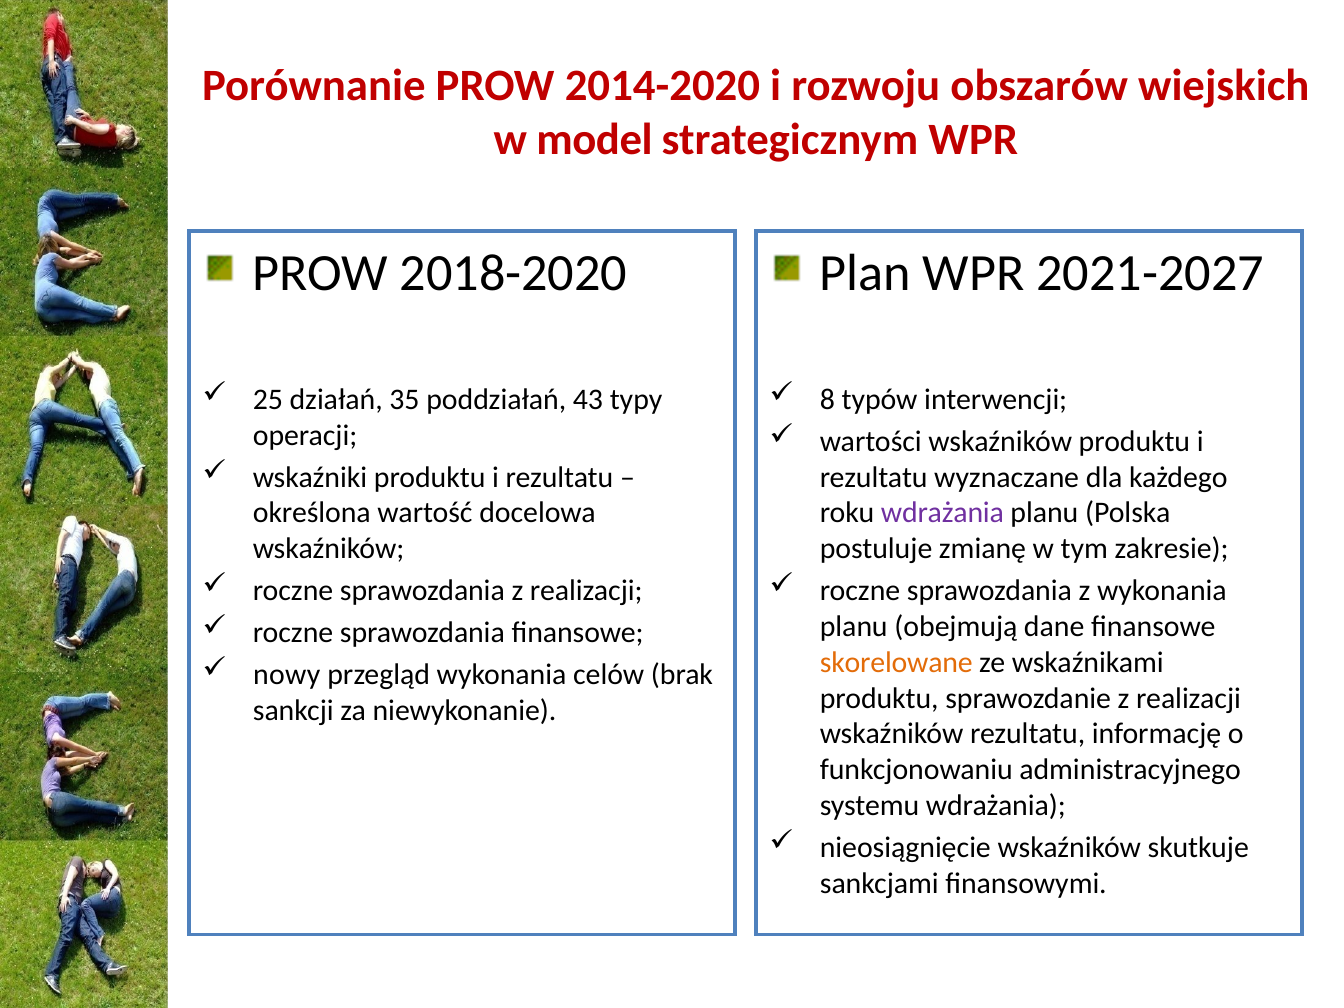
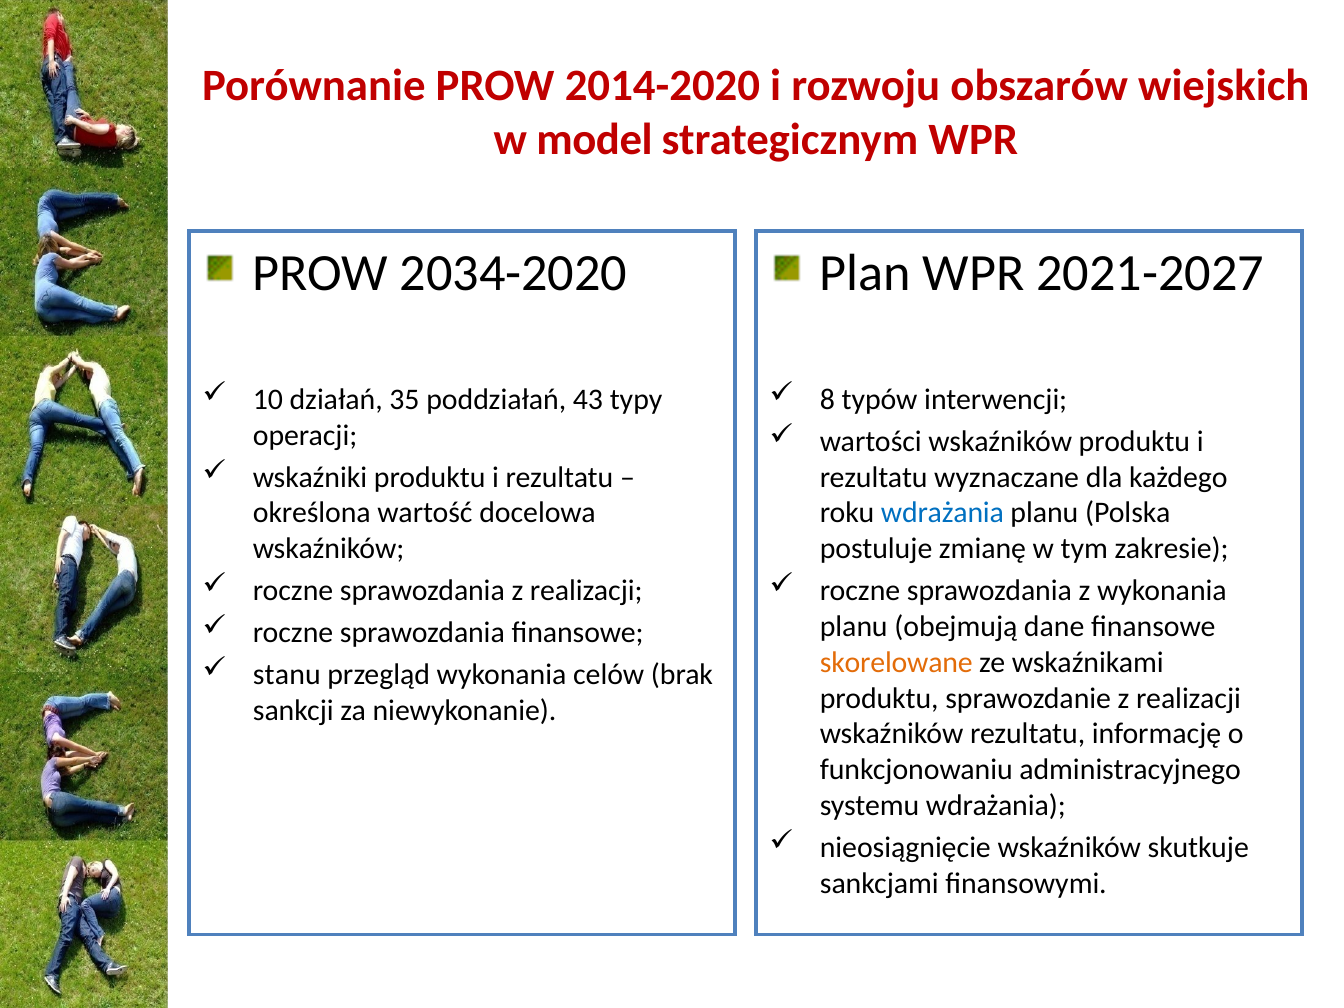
2018-2020: 2018-2020 -> 2034-2020 (514, 273)
25: 25 -> 10 (268, 400)
wdrażania colour: purple -> blue (942, 513)
nowy: nowy -> stanu (287, 674)
